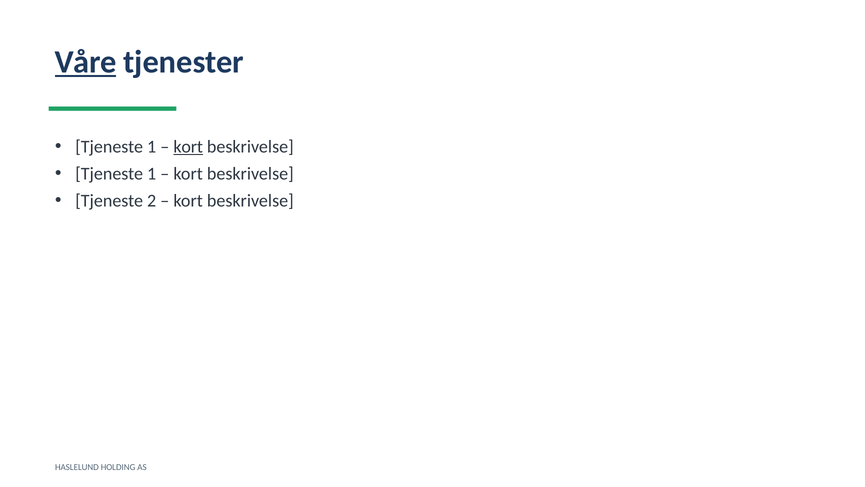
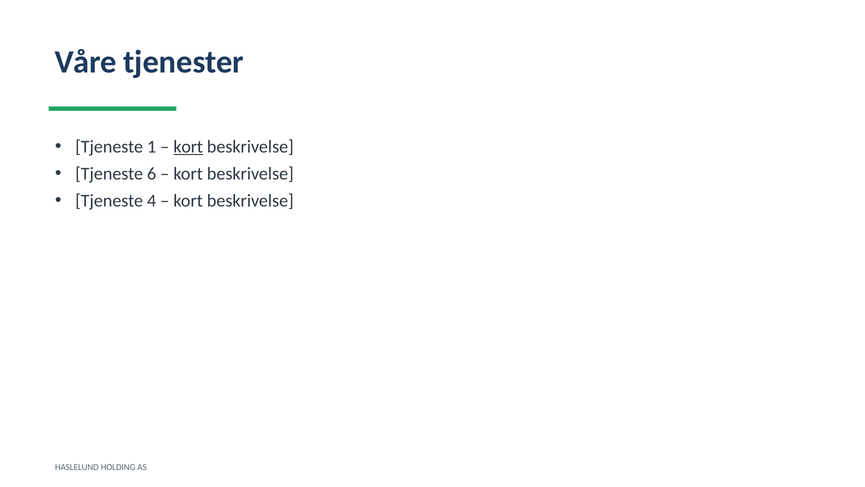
Våre underline: present -> none (86, 62)
1: 1 -> 6 (152, 174)
2: 2 -> 4 (152, 201)
